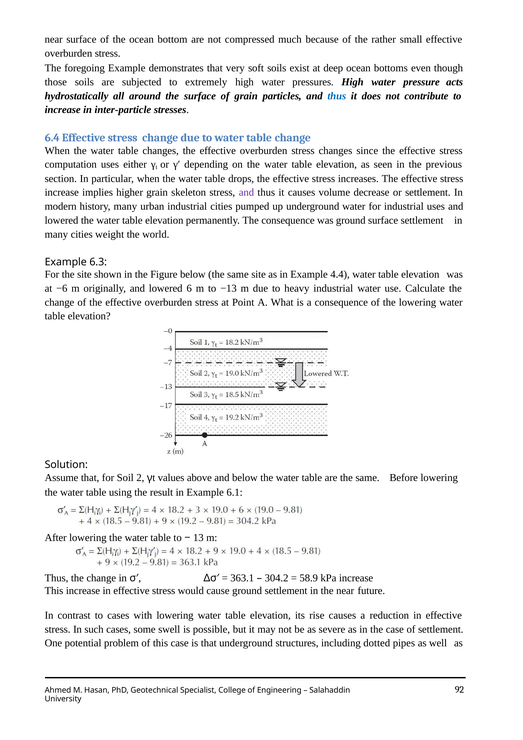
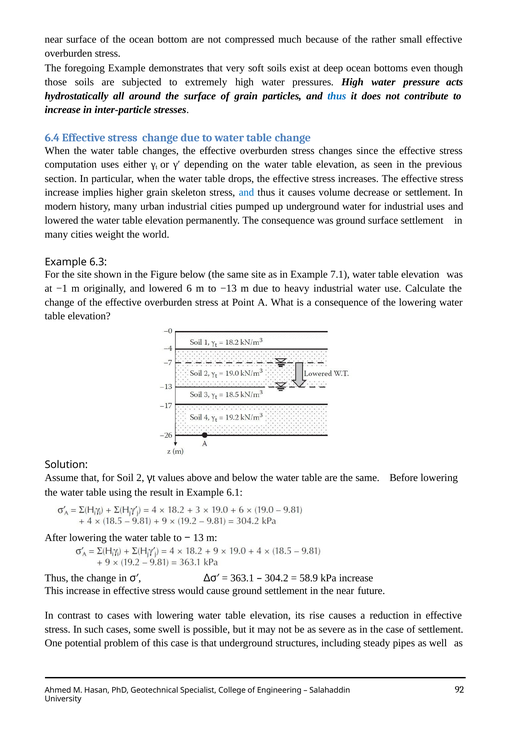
and colour: purple -> blue (246, 192)
4.4: 4.4 -> 7.1 (340, 274)
−6: −6 -> −1 (62, 288)
dotted: dotted -> steady (377, 643)
